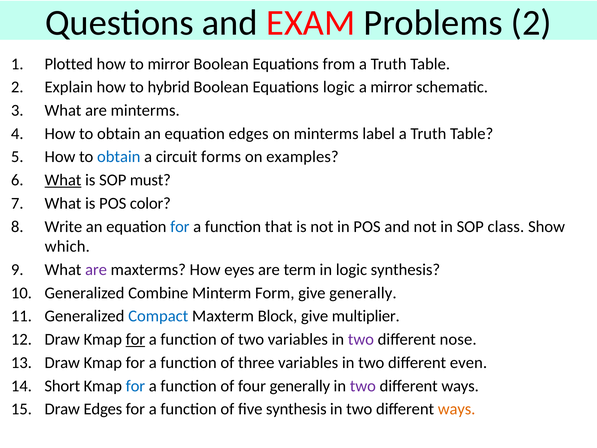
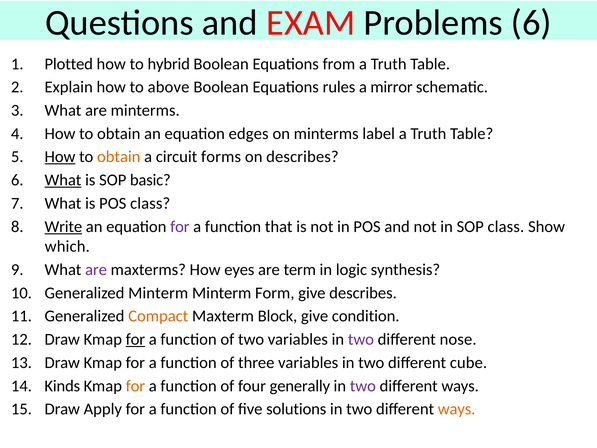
Problems 2: 2 -> 6 (531, 23)
to mirror: mirror -> hybrid (169, 64)
hybrid: hybrid -> above (169, 87)
Equations logic: logic -> rules (339, 87)
How underline: none -> present (60, 157)
obtain colour: blue -> orange (119, 157)
on examples: examples -> describes (302, 157)
must: must -> basic (150, 180)
POS color: color -> class (150, 203)
Write underline: none -> present (63, 226)
for colour: blue -> purple (180, 226)
Generalized Combine: Combine -> Minterm (158, 293)
give generally: generally -> describes (363, 293)
Compact colour: blue -> orange (158, 316)
multiplier: multiplier -> condition (366, 316)
even: even -> cube (468, 362)
Short: Short -> Kinds (62, 386)
for colour: blue -> orange (135, 386)
Draw Edges: Edges -> Apply (103, 409)
five synthesis: synthesis -> solutions (296, 409)
